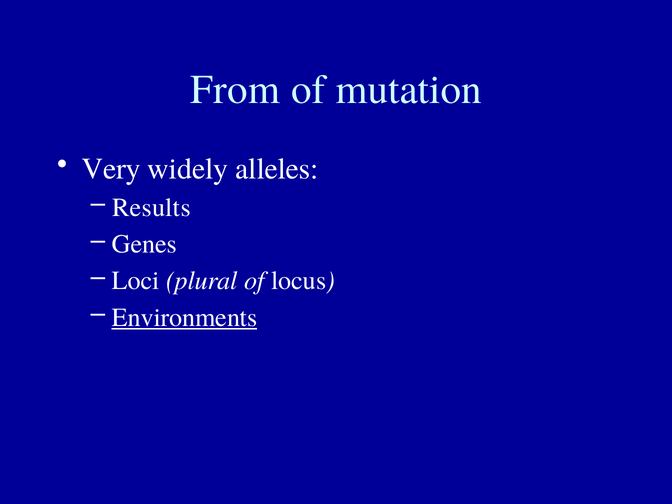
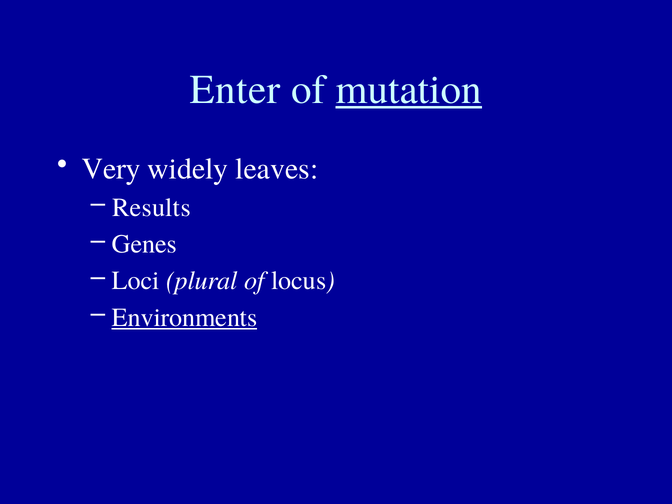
From: From -> Enter (235, 90)
mutation underline: none -> present (409, 90)
alleles: alleles -> leaves (277, 169)
